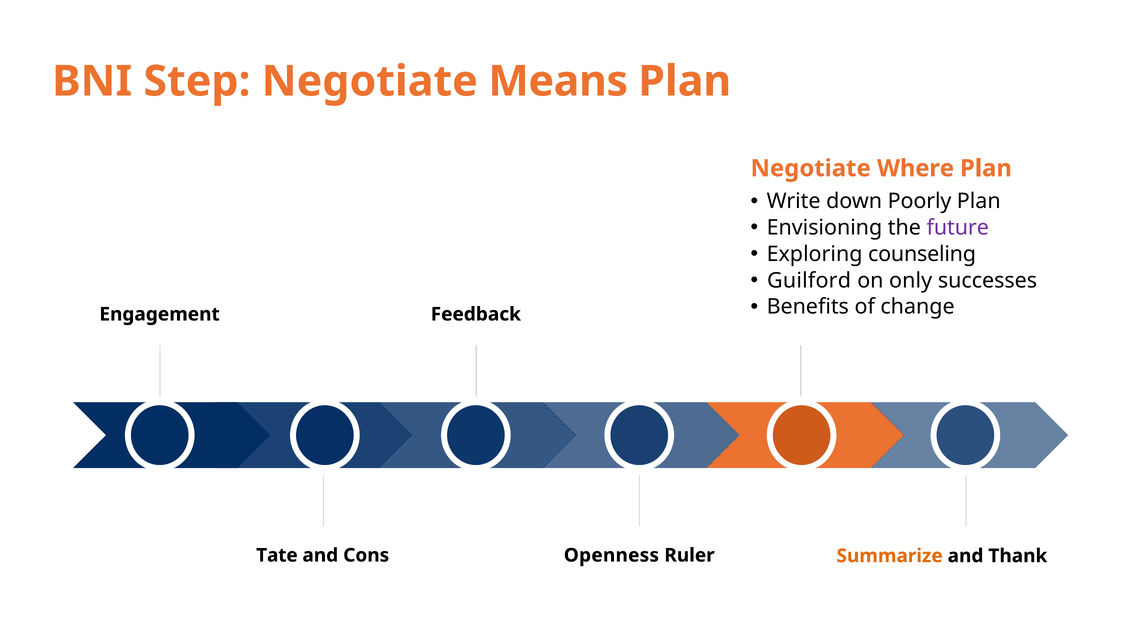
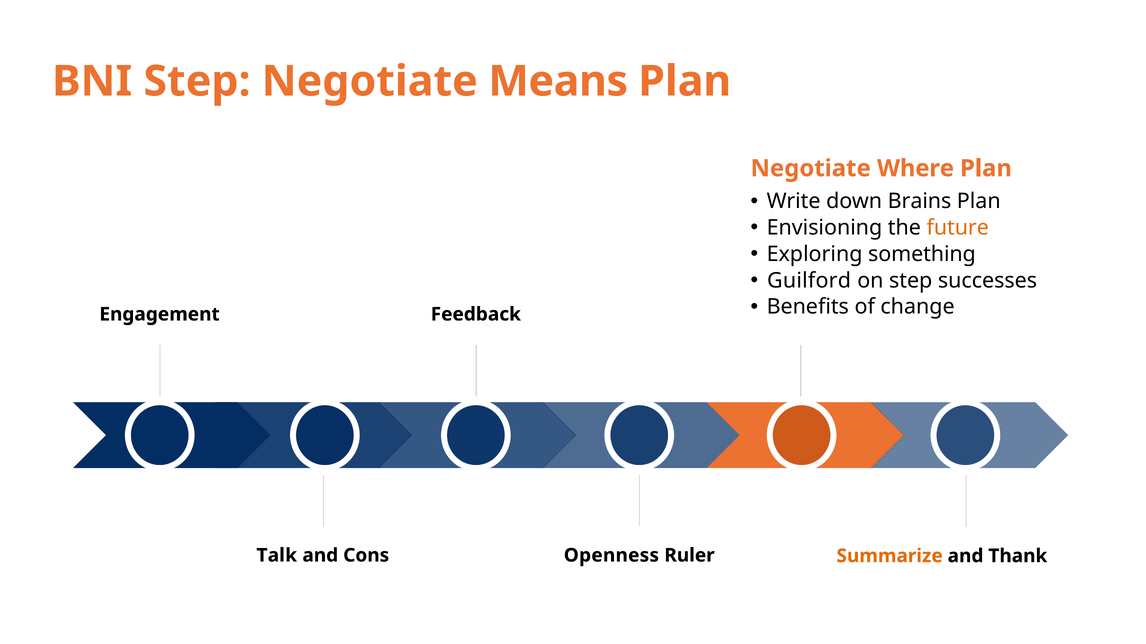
Poorly: Poorly -> Brains (920, 201)
future colour: purple -> orange (958, 228)
counseling: counseling -> something (922, 254)
on only: only -> step (911, 281)
Tate: Tate -> Talk (277, 556)
